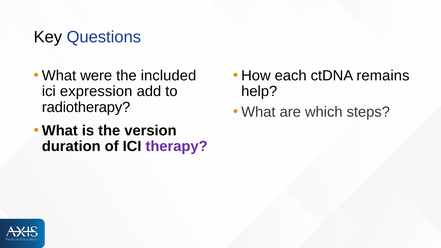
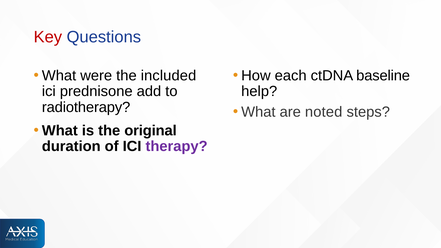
Key colour: black -> red (48, 37)
remains: remains -> baseline (383, 76)
expression: expression -> prednisone (96, 91)
which: which -> noted (324, 112)
version: version -> original (151, 131)
